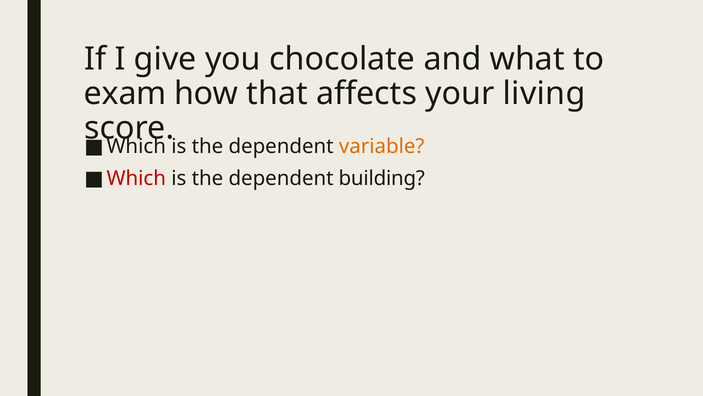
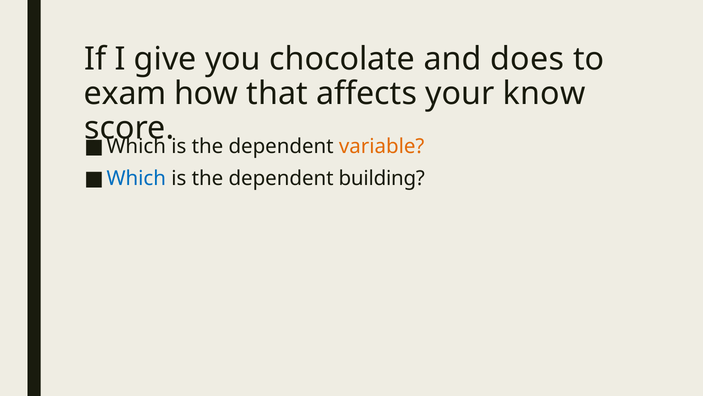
what: what -> does (527, 59)
living: living -> know (544, 93)
Which colour: red -> blue (136, 178)
